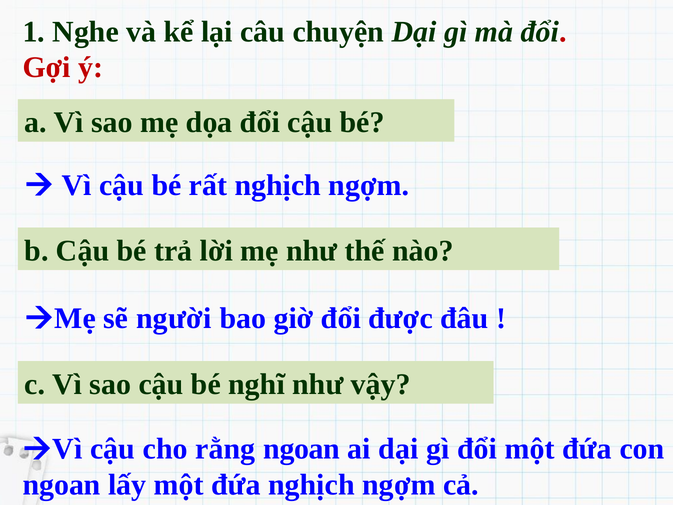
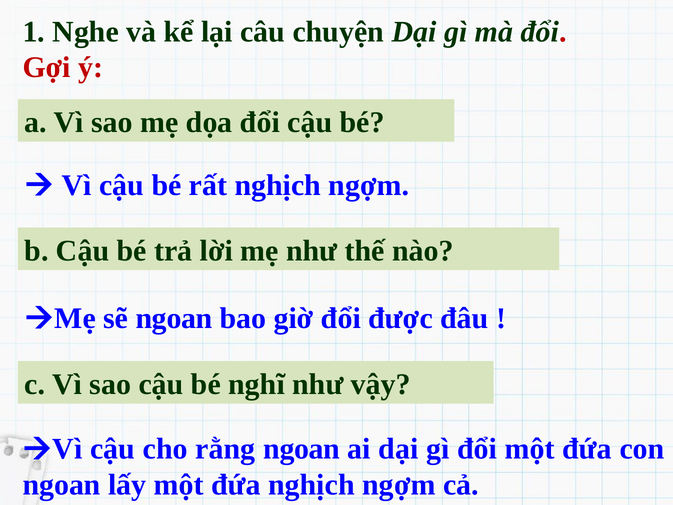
sẽ người: người -> ngoan (174, 318)
